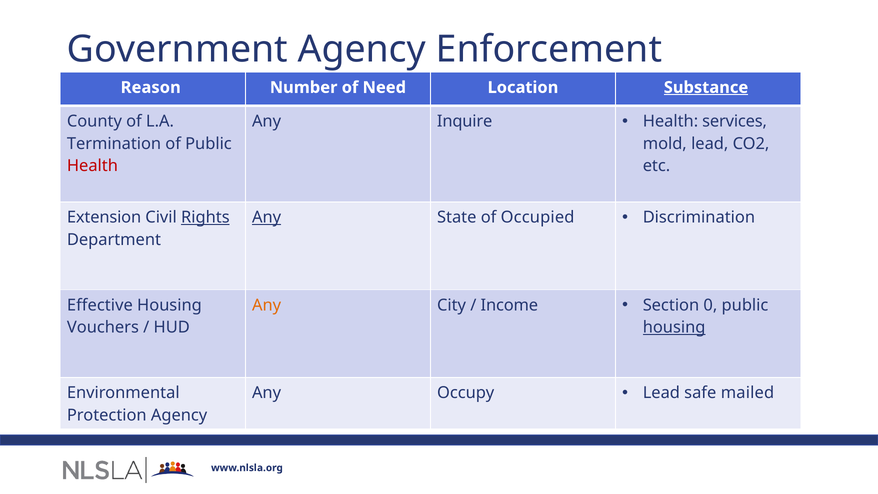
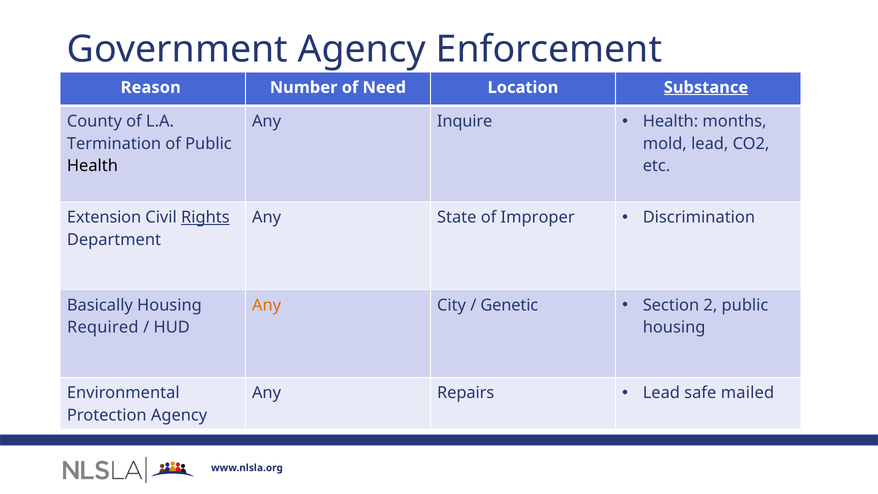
services: services -> months (735, 121)
Health colour: red -> black (92, 166)
Any underline: present -> none (267, 217)
Occupied: Occupied -> Improper (538, 217)
Effective: Effective -> Basically (100, 305)
Income: Income -> Genetic (509, 305)
0: 0 -> 2 (710, 305)
Vouchers: Vouchers -> Required (103, 327)
housing underline: present -> none (674, 327)
Occupy: Occupy -> Repairs (466, 393)
